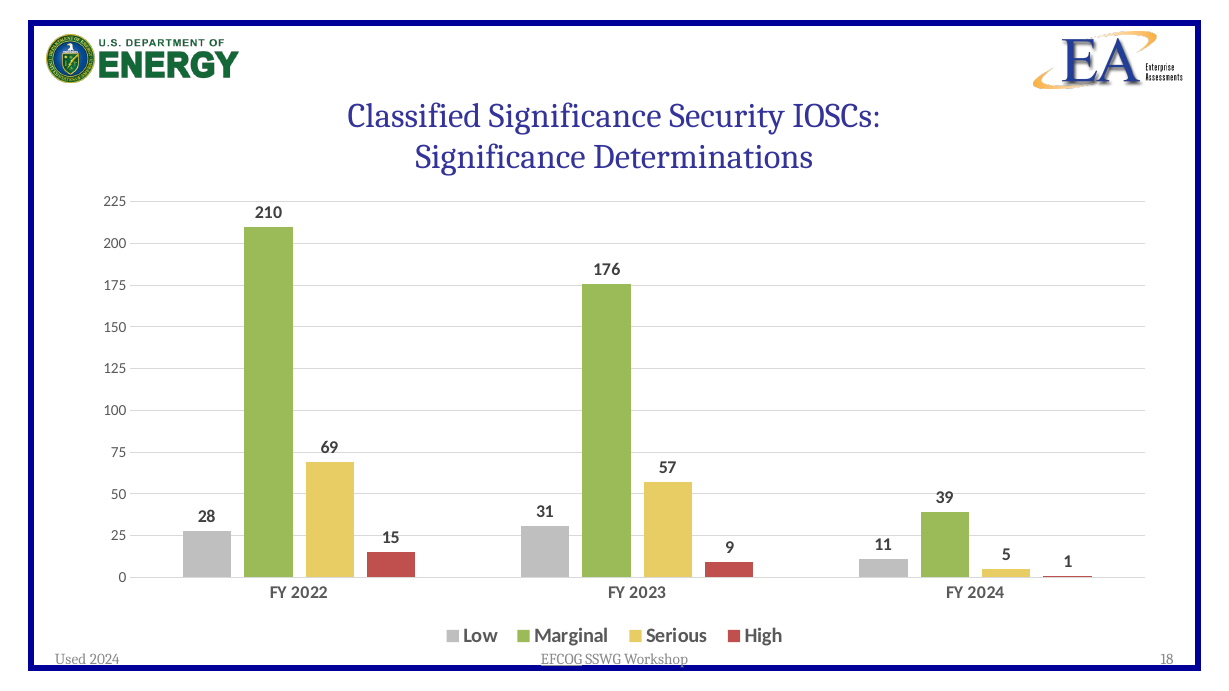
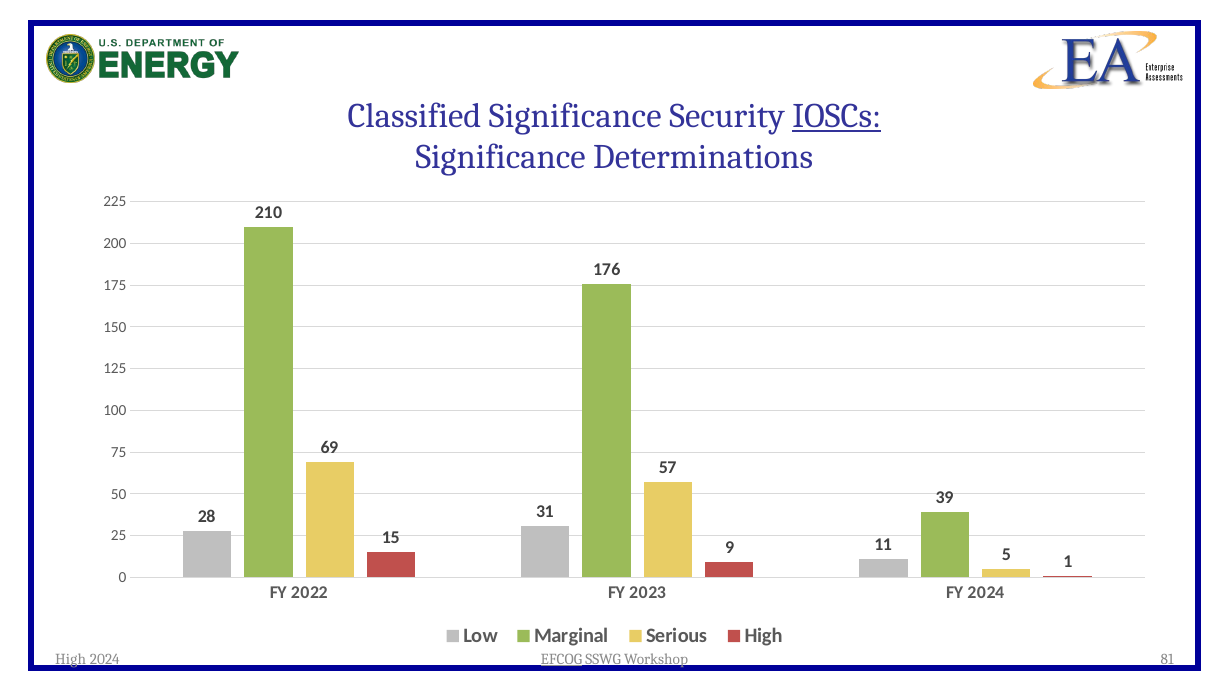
IOSCs underline: none -> present (837, 116)
Used: Used -> High (71, 659)
18: 18 -> 81 (1167, 659)
